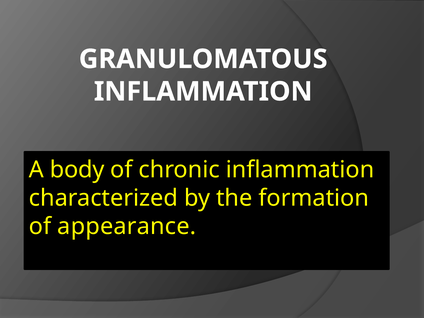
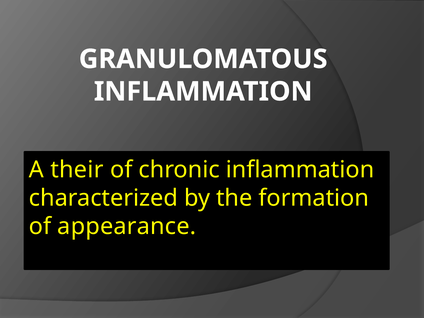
body: body -> their (77, 170)
